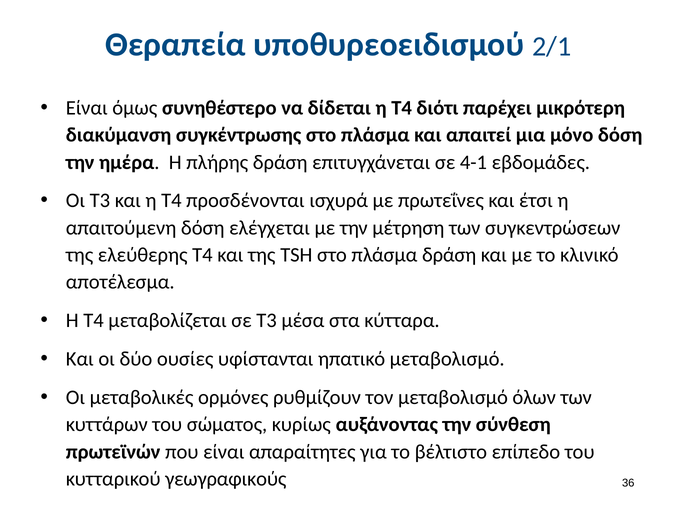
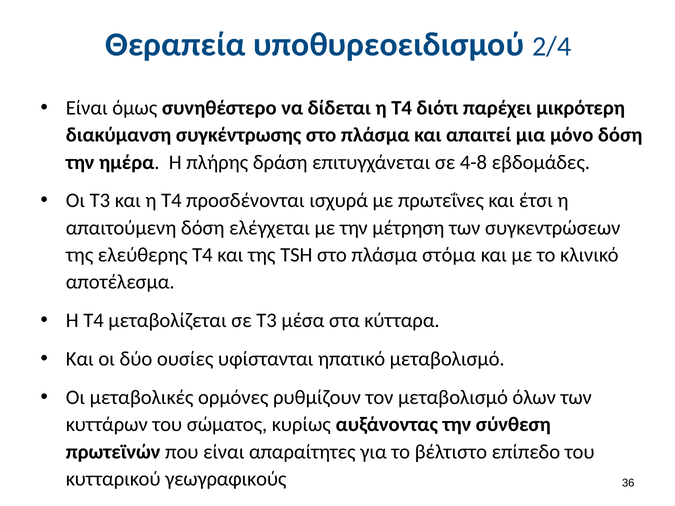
2/1: 2/1 -> 2/4 (552, 46)
4-1: 4-1 -> 4-8 (473, 162)
πλάσμα δράση: δράση -> στόμα (449, 255)
